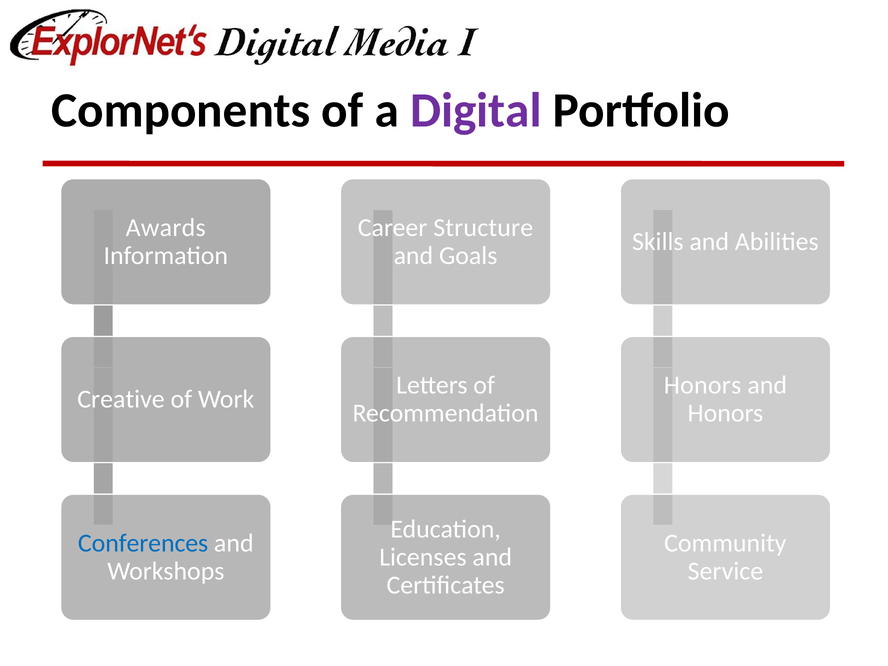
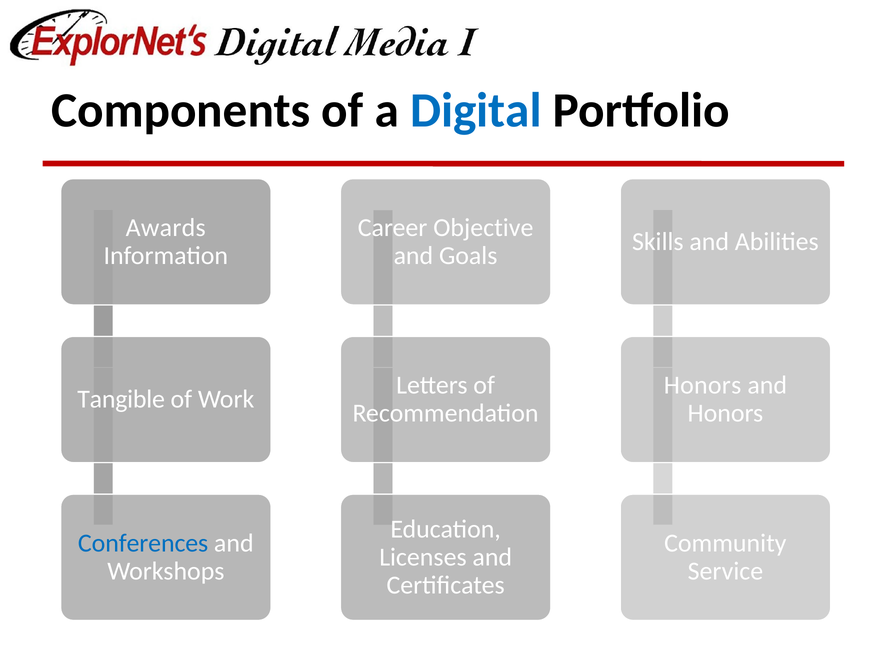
Digital colour: purple -> blue (476, 111)
Structure: Structure -> Objective (483, 228)
Creative: Creative -> Tangible (121, 399)
